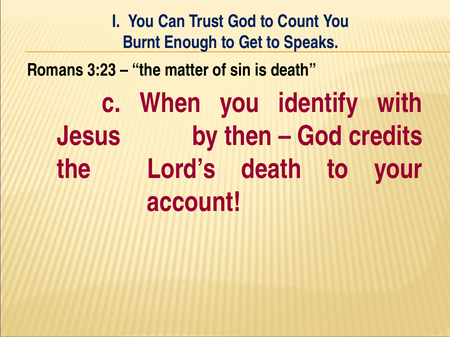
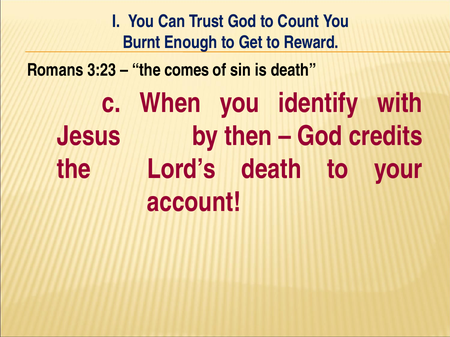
Speaks: Speaks -> Reward (311, 42)
matter: matter -> comes (187, 70)
